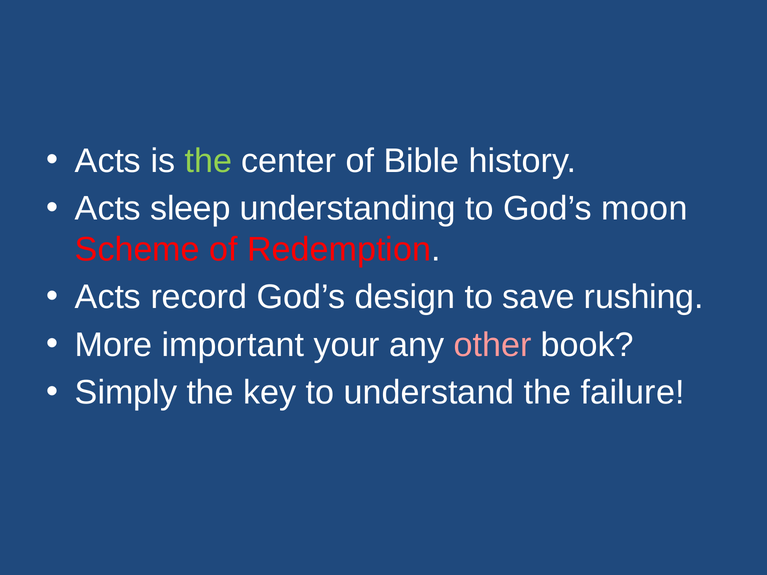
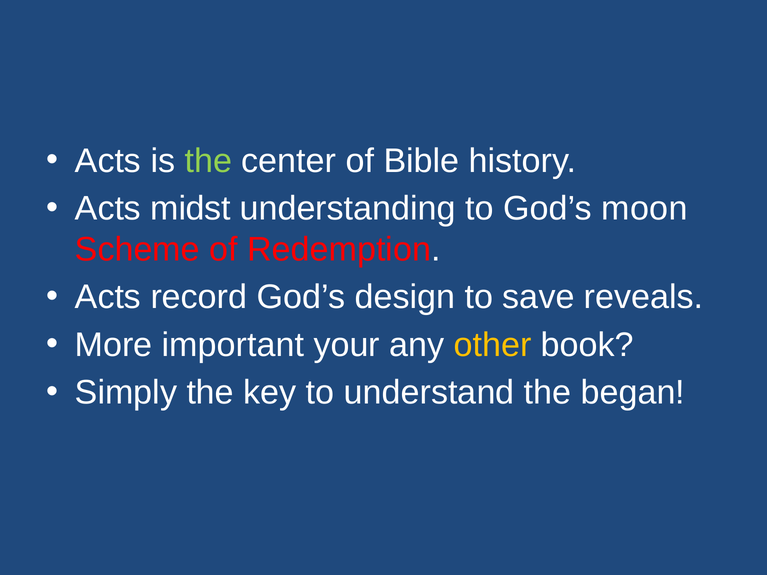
sleep: sleep -> midst (191, 209)
rushing: rushing -> reveals (644, 297)
other colour: pink -> yellow (493, 345)
failure: failure -> began (633, 393)
